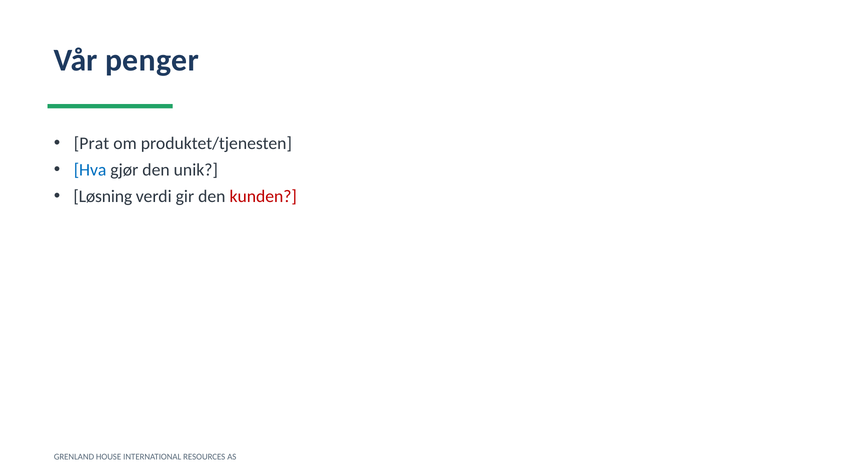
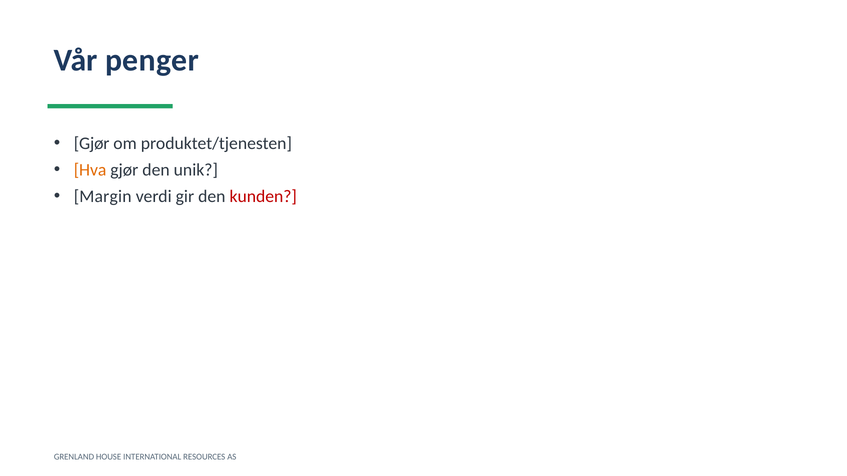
Prat: Prat -> Gjør (92, 143)
Hva colour: blue -> orange (90, 170)
Løsning: Løsning -> Margin (103, 196)
